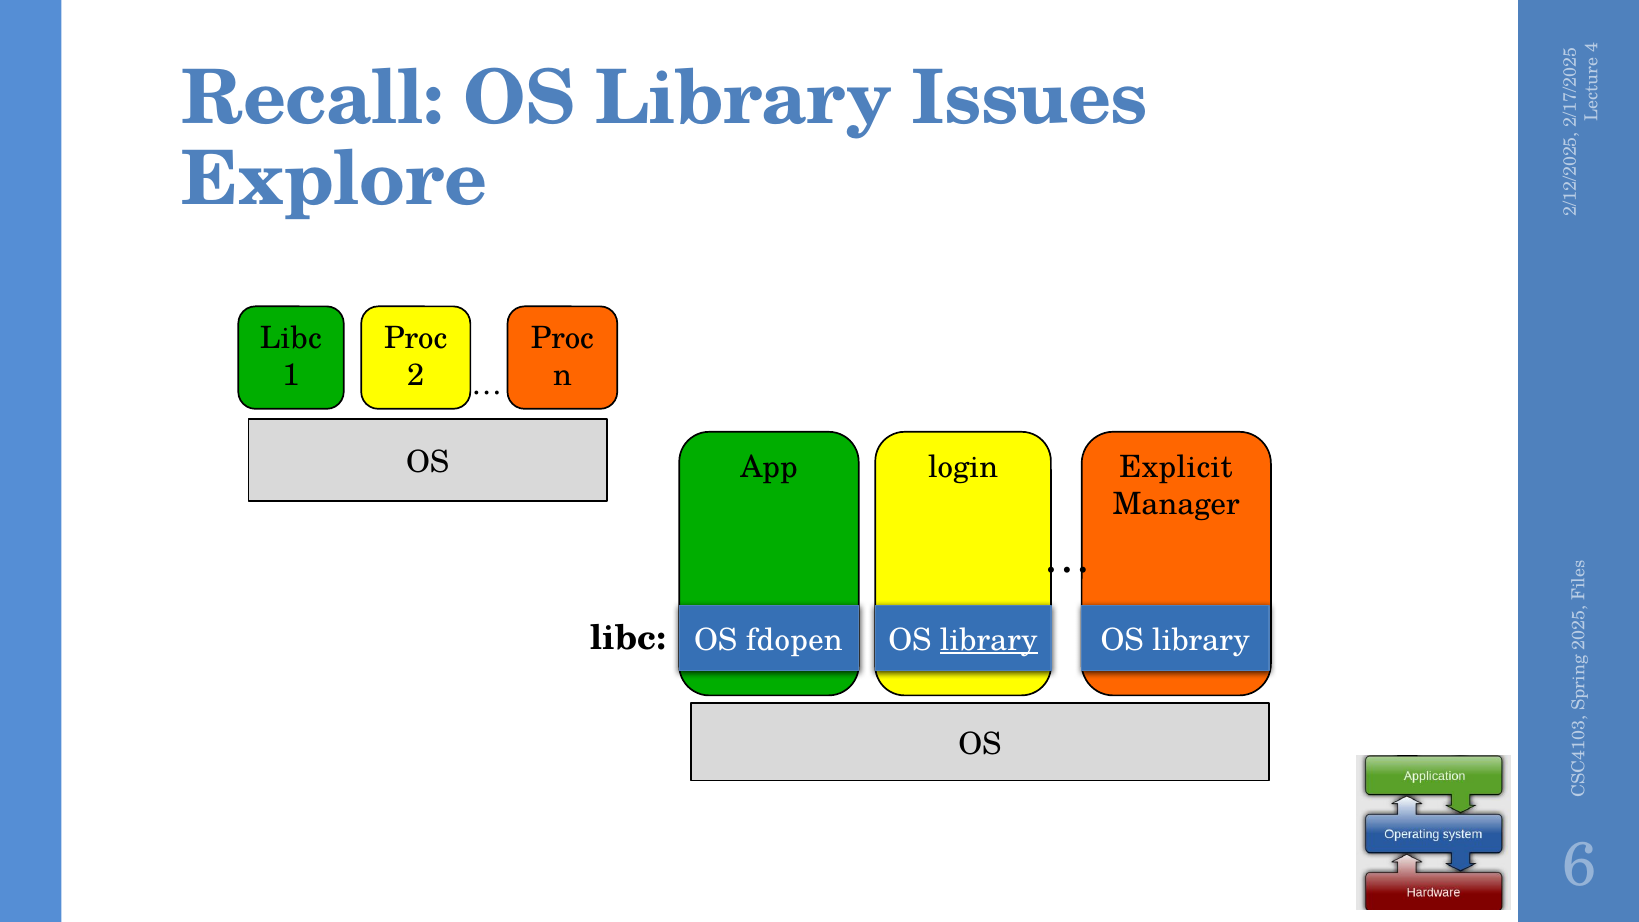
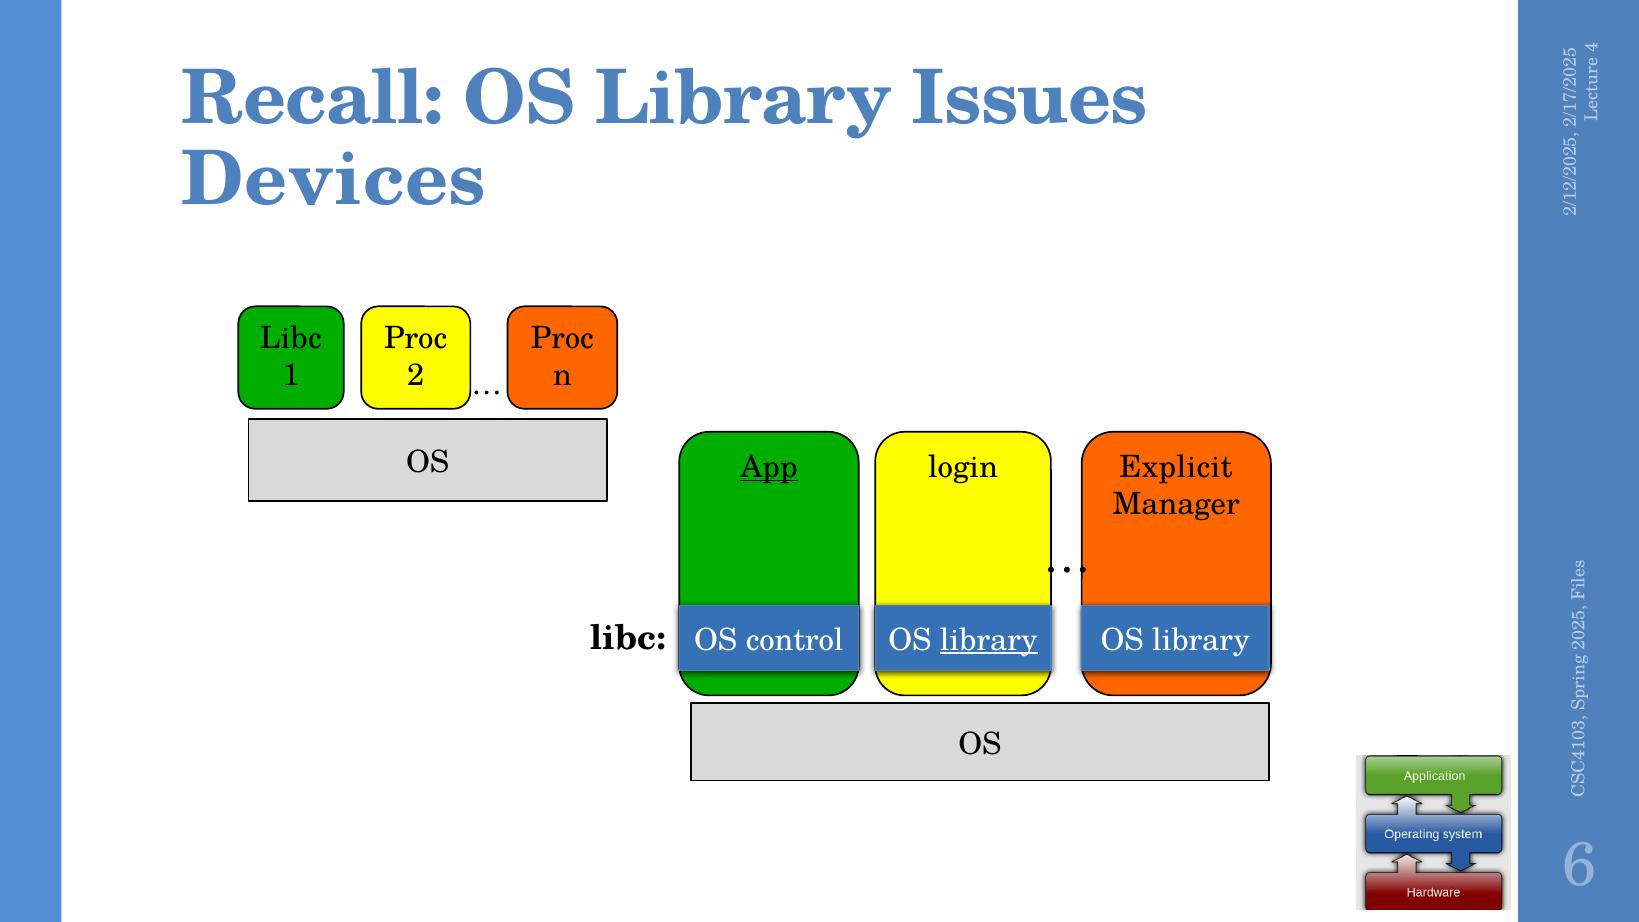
Explore: Explore -> Devices (334, 180)
App underline: none -> present (769, 467)
fdopen: fdopen -> control (795, 640)
